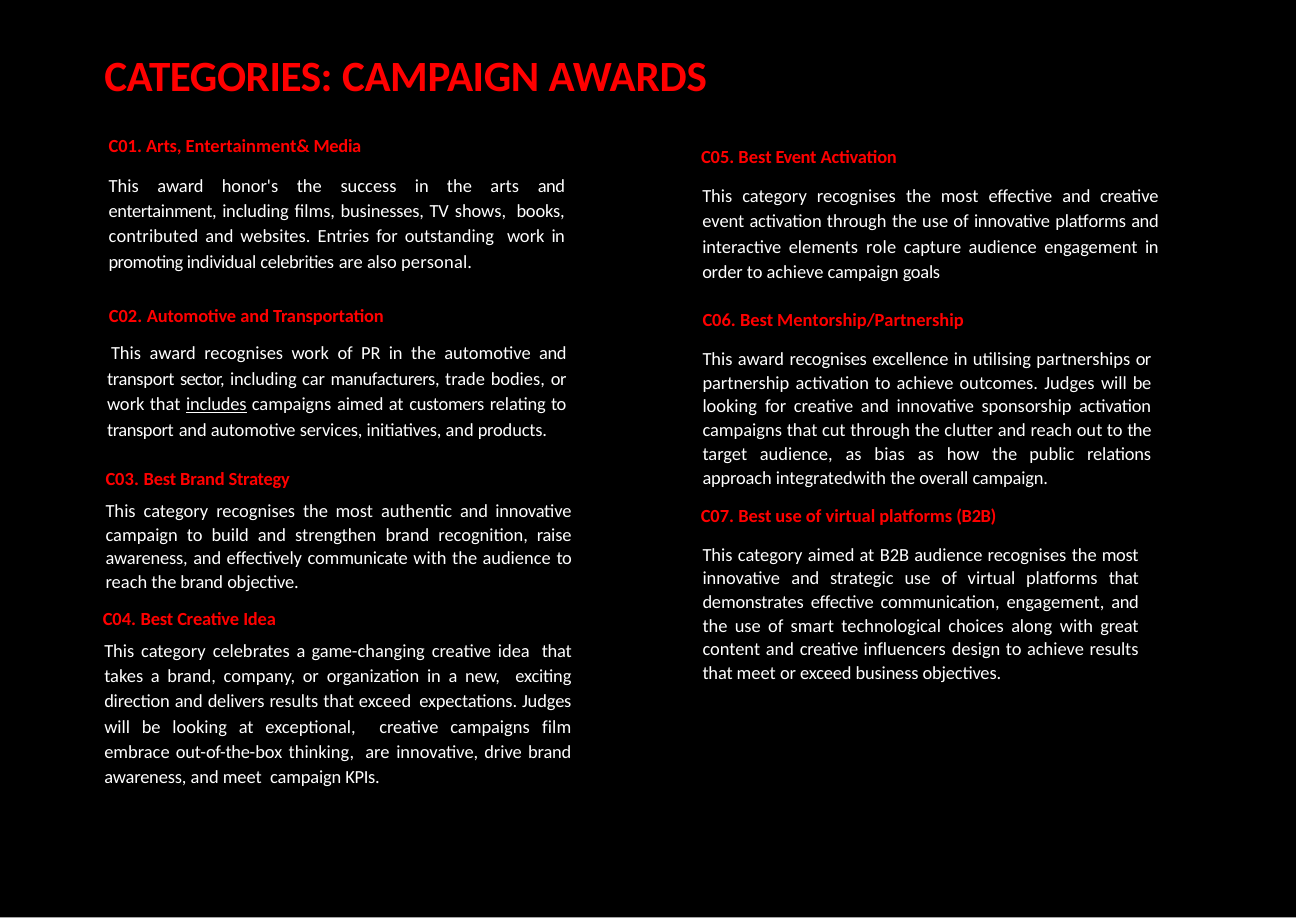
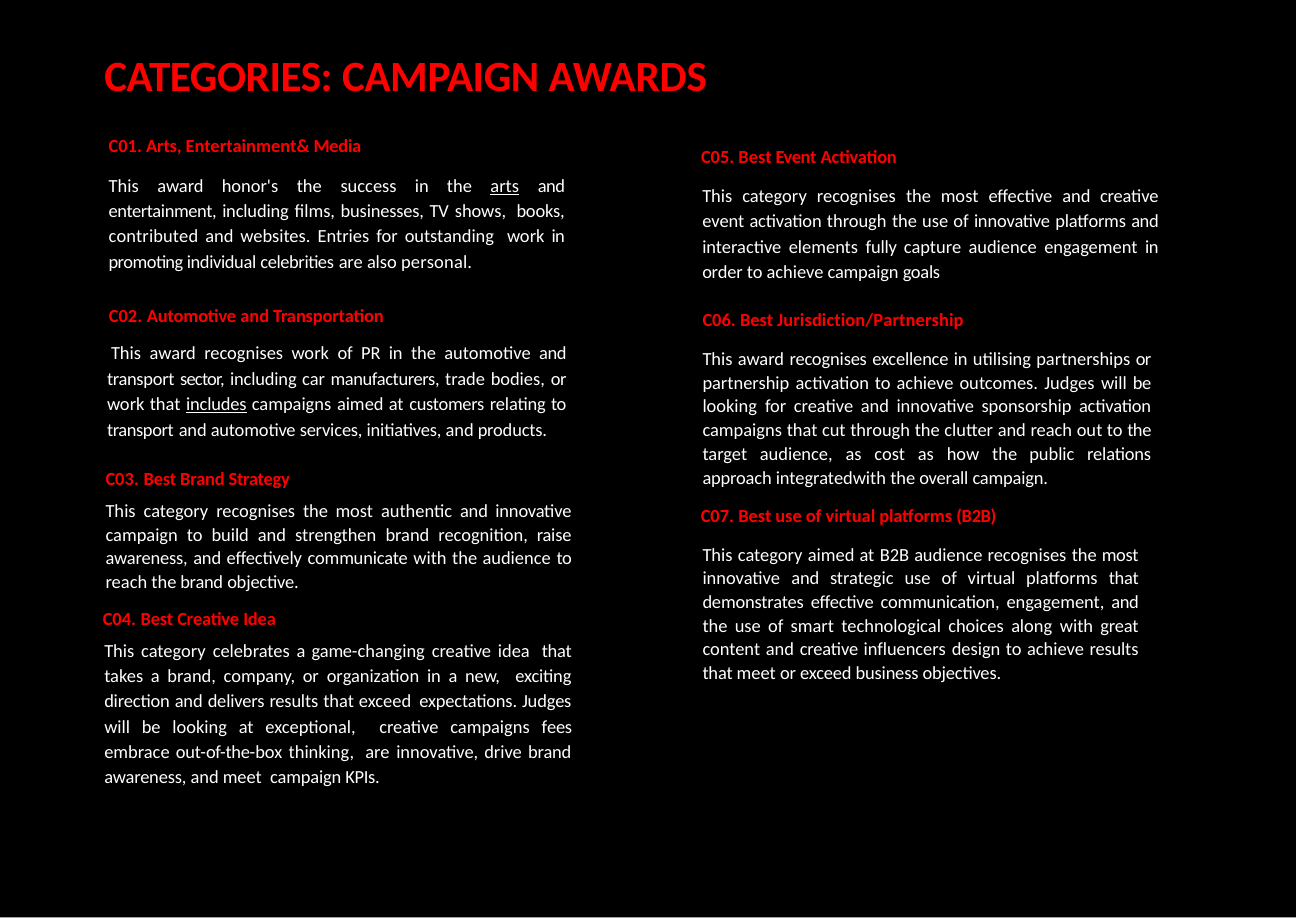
arts underline: none -> present (505, 186)
role: role -> fully (881, 247)
Mentorship/Partnership: Mentorship/Partnership -> Jurisdiction/Partnership (870, 320)
bias: bias -> cost (890, 454)
film: film -> fees (557, 727)
